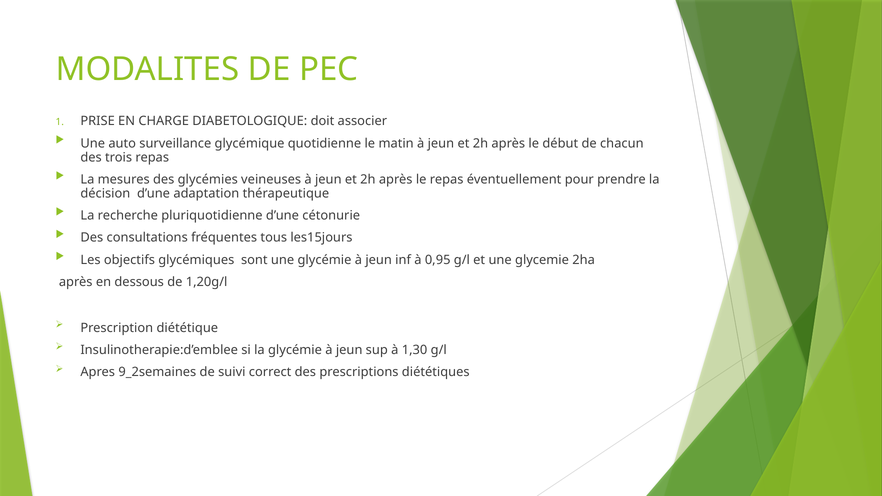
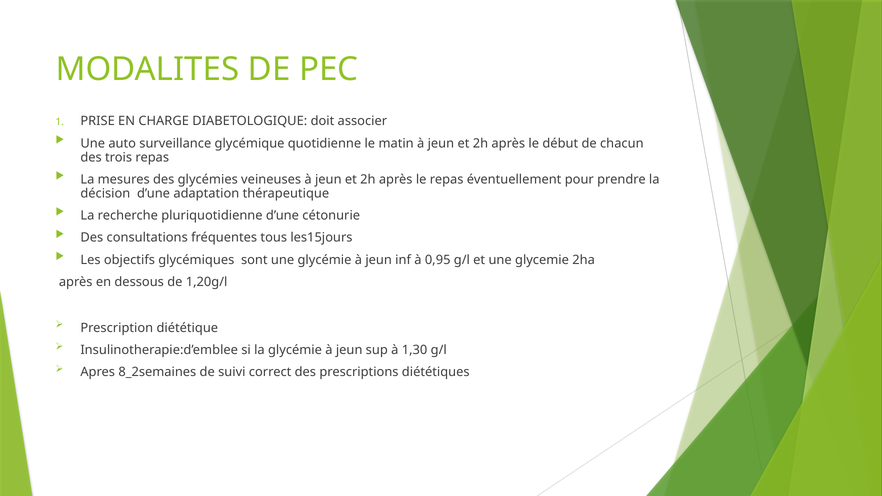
9_2semaines: 9_2semaines -> 8_2semaines (157, 372)
